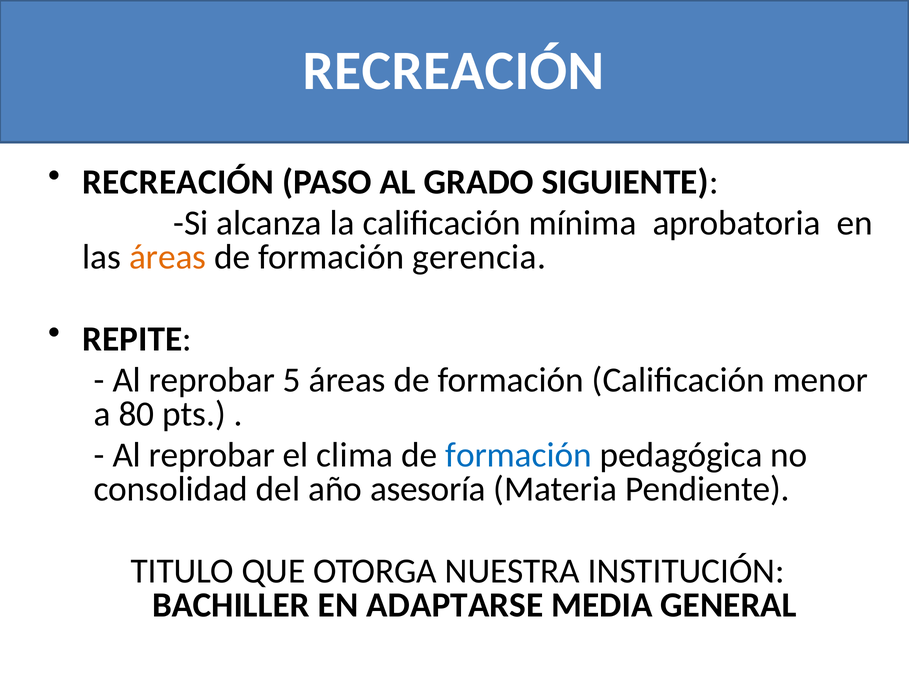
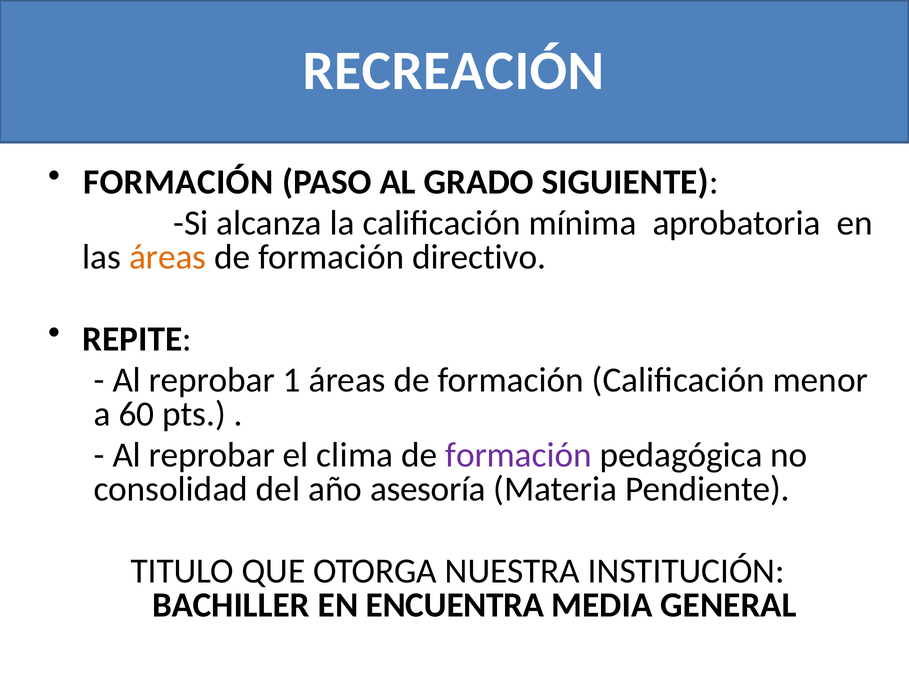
RECREACIÓN: RECREACIÓN -> FORMACIÓN (178, 182)
gerencia: gerencia -> directivo (479, 257)
5: 5 -> 1 (292, 380)
80: 80 -> 60 (136, 414)
formación colour: blue -> purple (519, 455)
ADAPTARSE: ADAPTARSE -> ENCUENTRA (455, 605)
